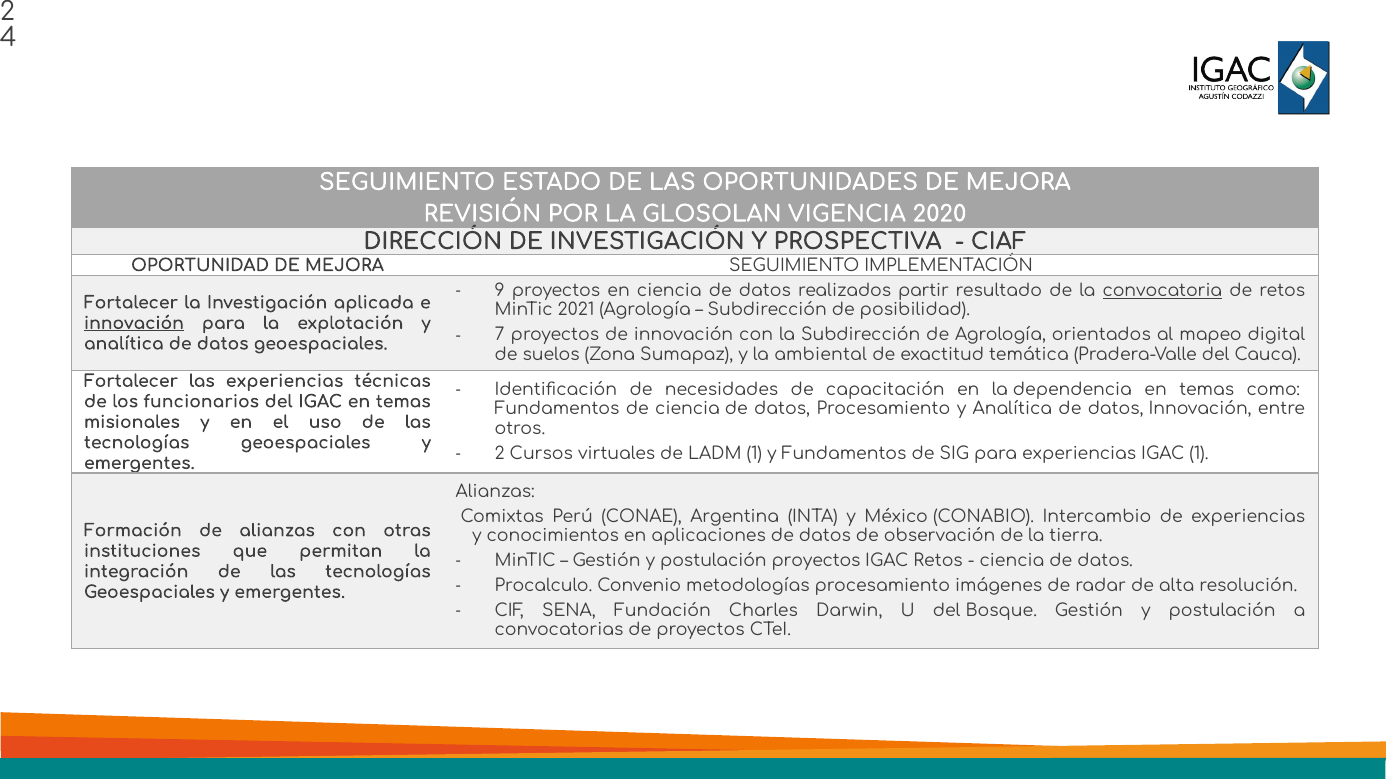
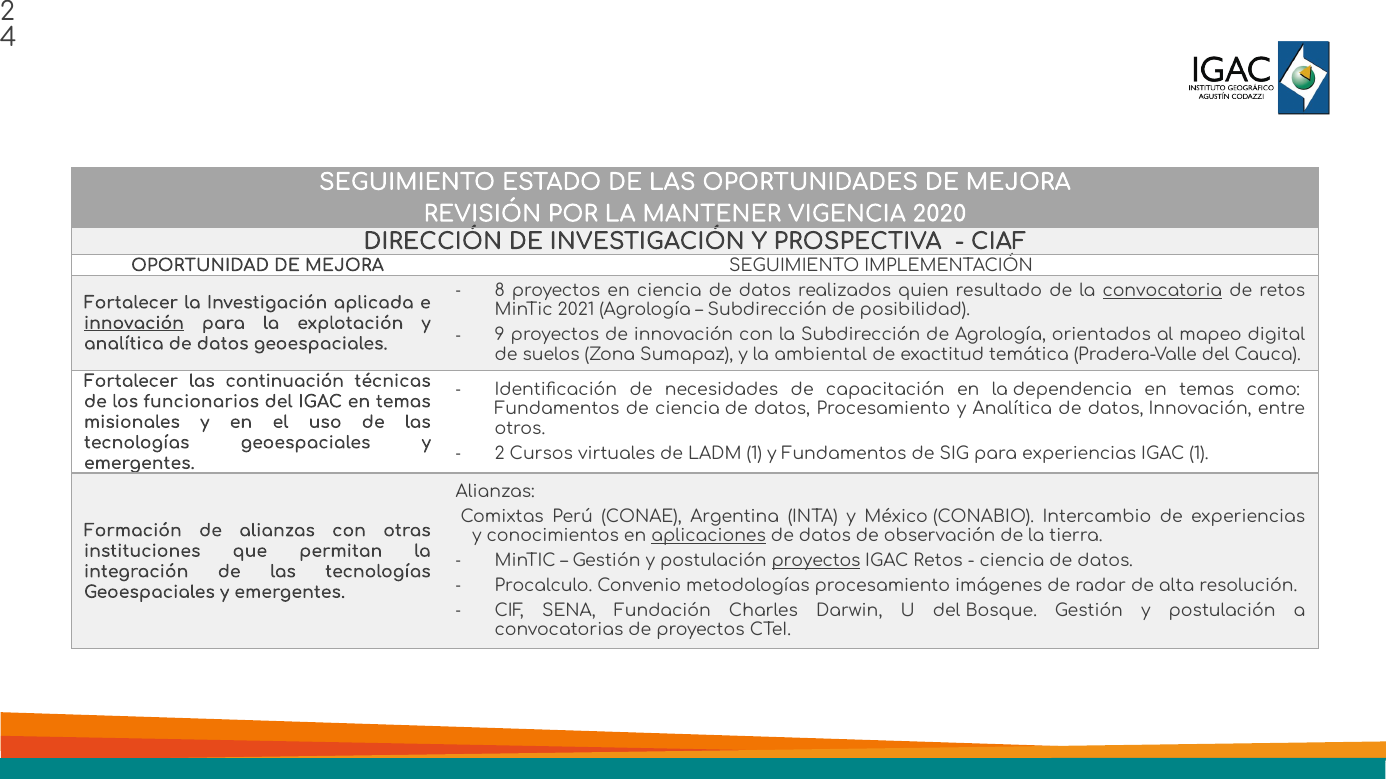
GLOSOLAN: GLOSOLAN -> MANTENER (712, 214)
9: 9 -> 8 (500, 291)
partir: partir -> quien (924, 291)
7: 7 -> 9 (500, 335)
las experiencias: experiencias -> continuación (285, 381)
aplicaciones underline: none -> present (709, 536)
proyectos underline: none -> present (816, 561)
